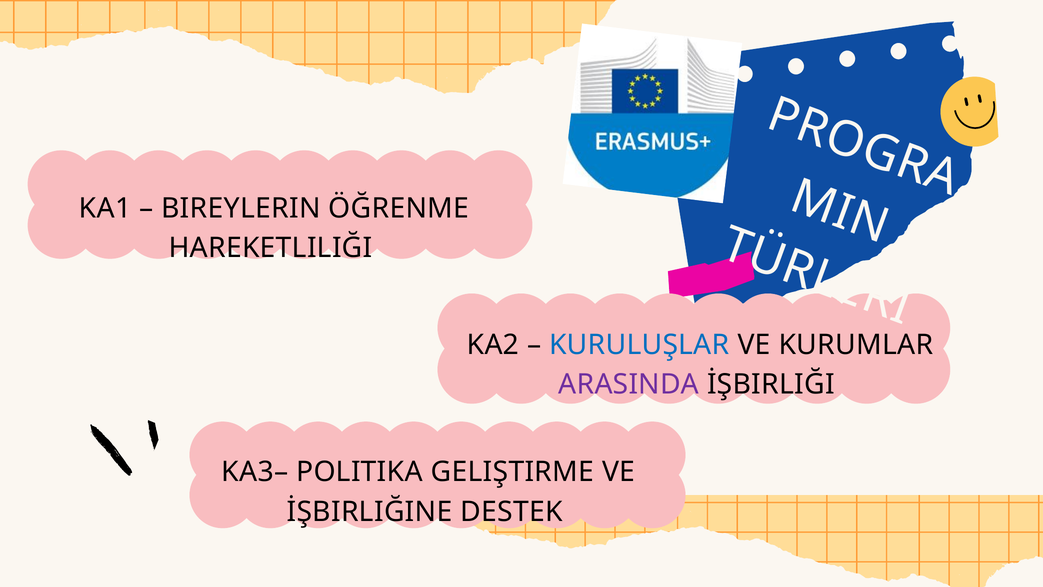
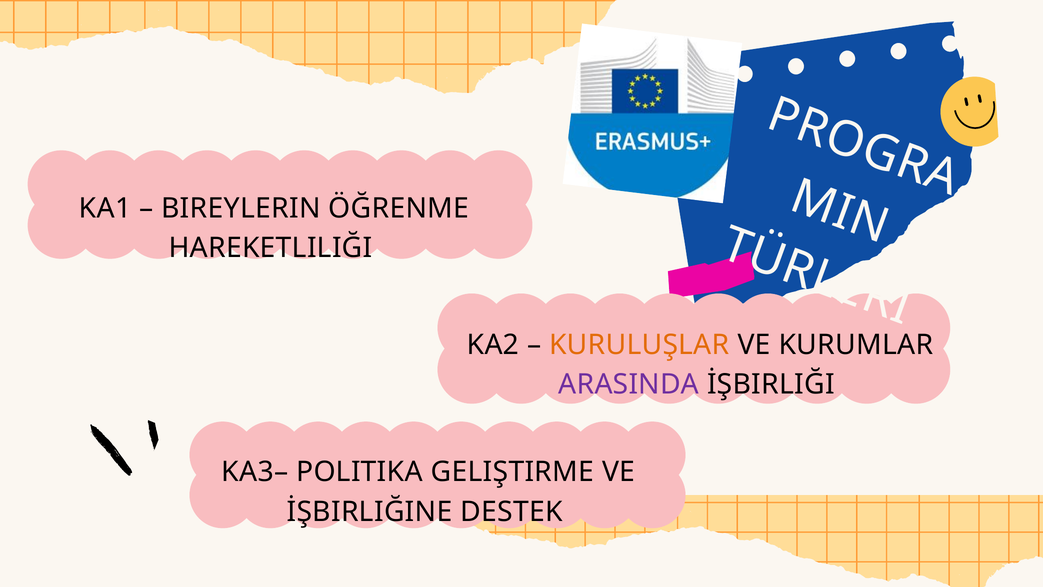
KURULUŞLAR colour: blue -> orange (639, 345)
